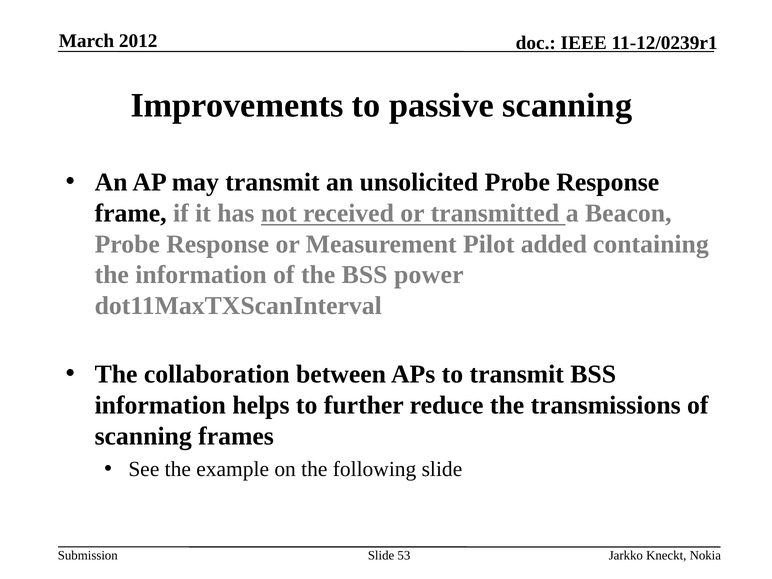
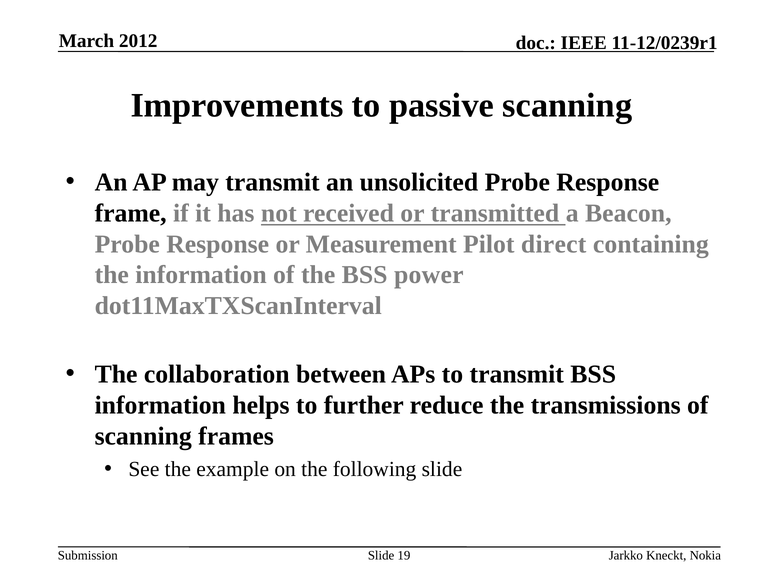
added: added -> direct (554, 244)
53: 53 -> 19 (404, 555)
